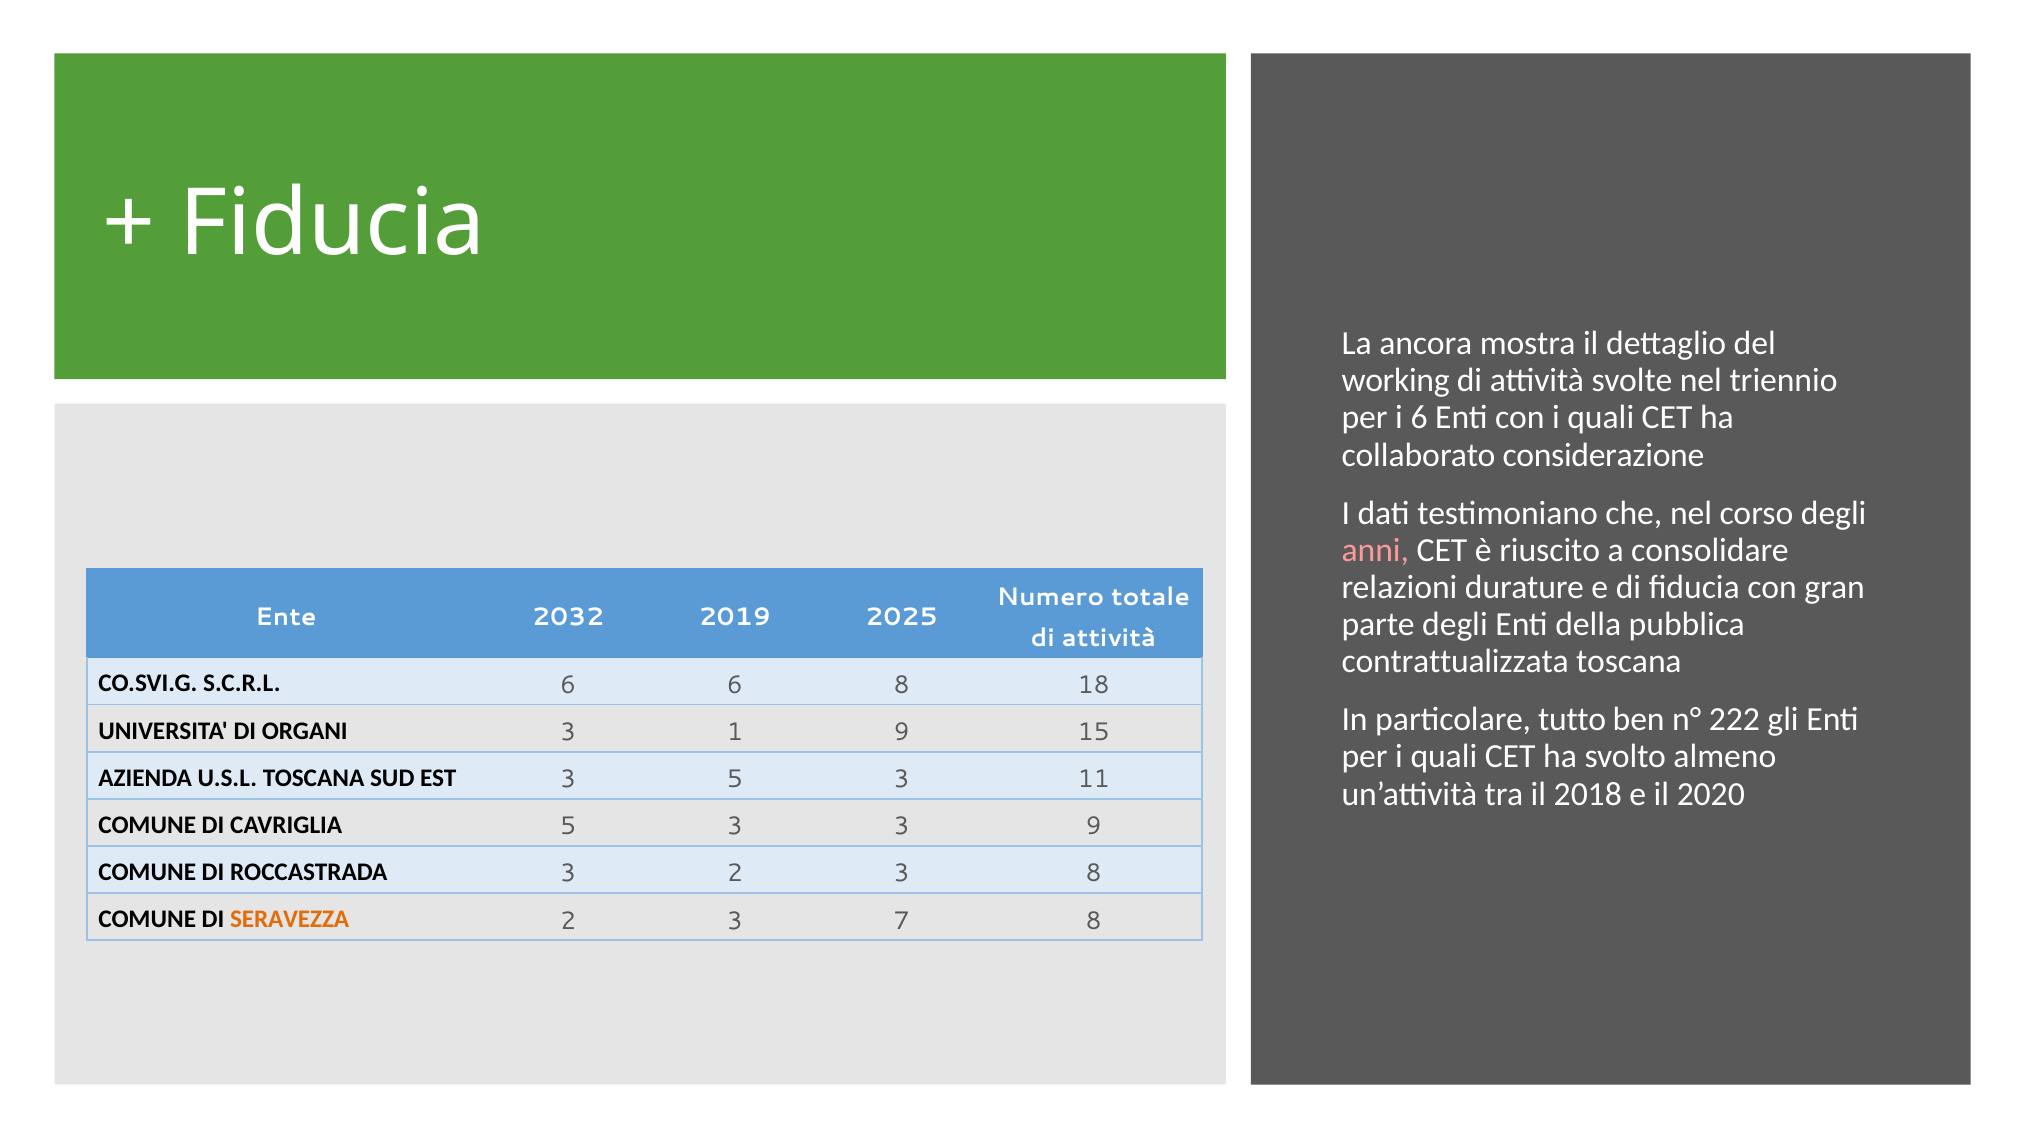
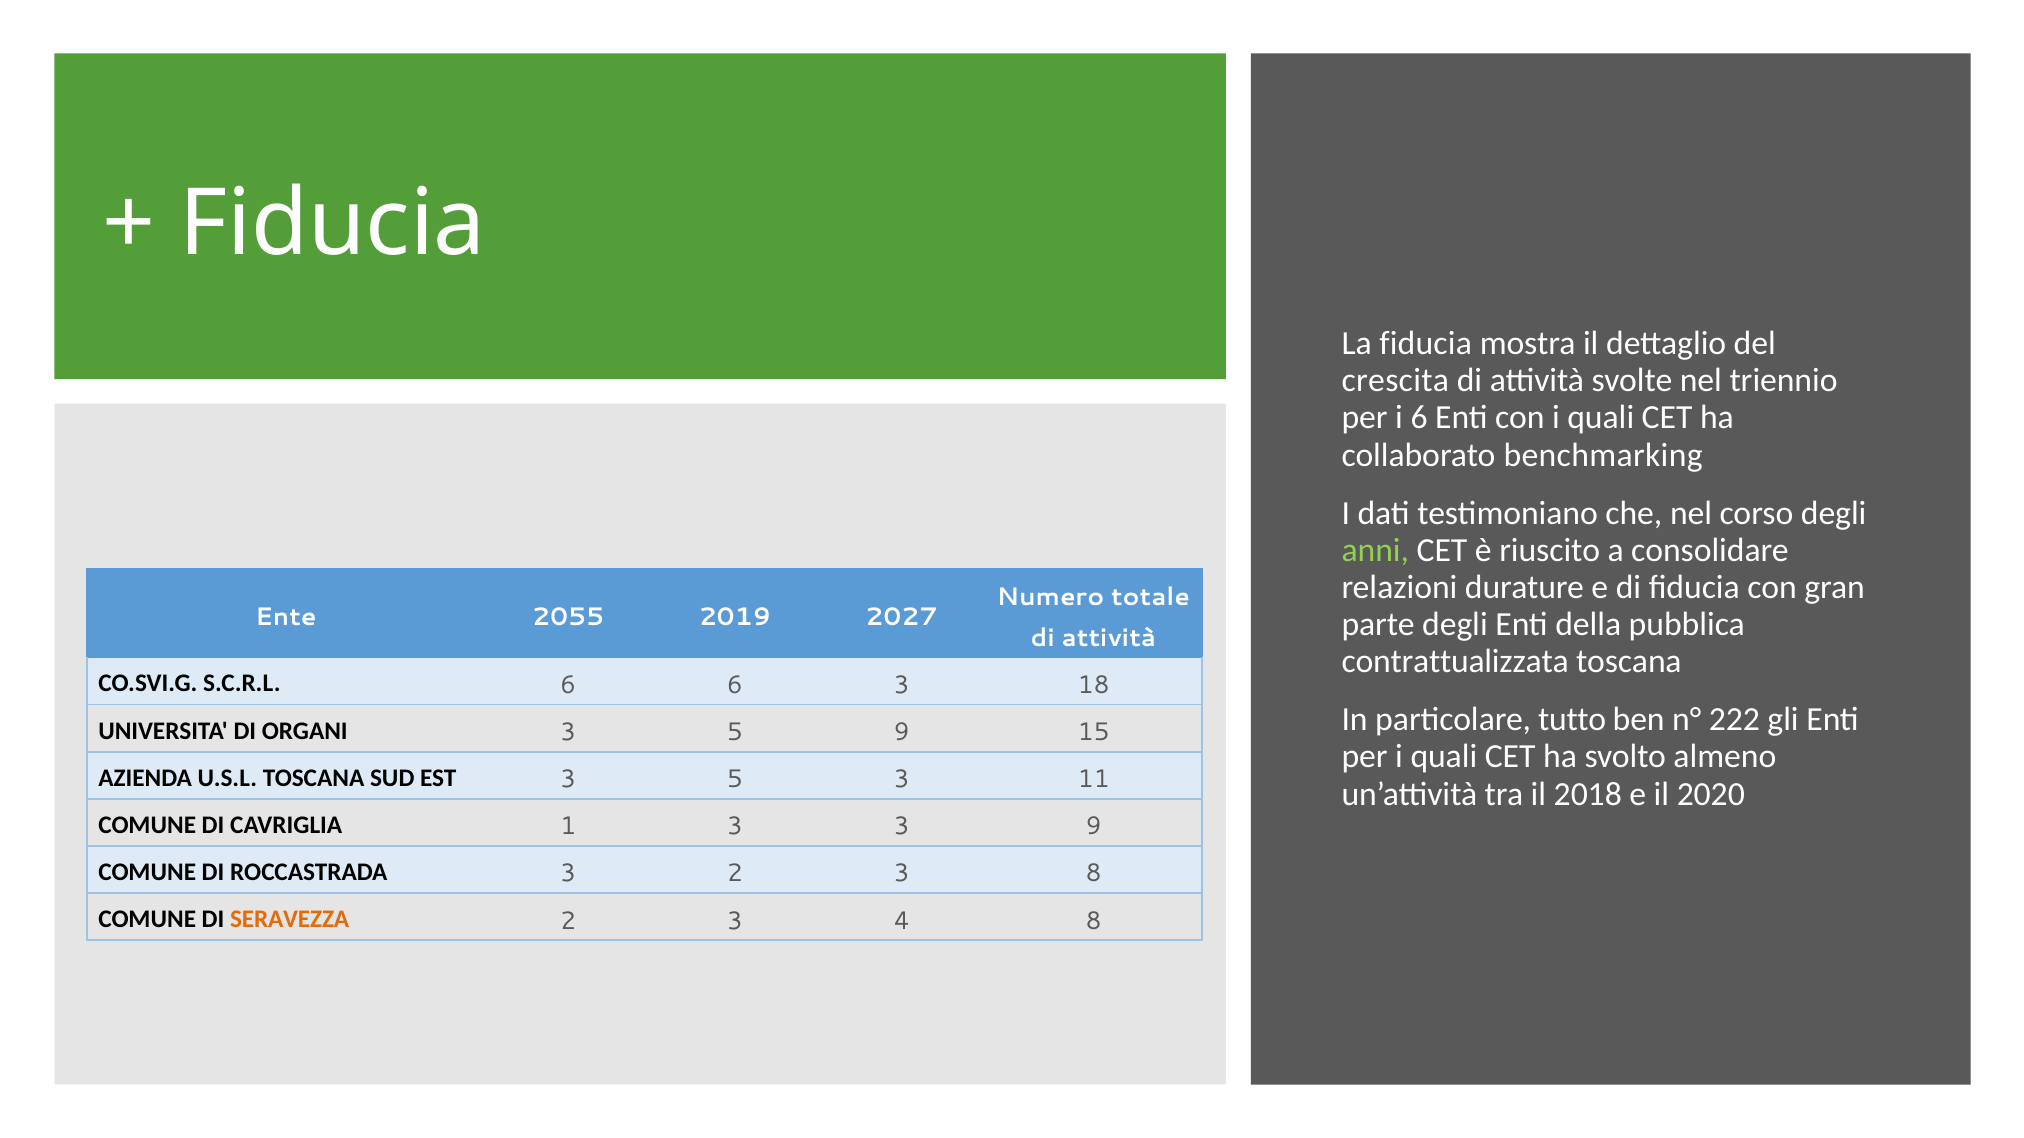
La ancora: ancora -> fiducia (1426, 344)
working: working -> crescita (1395, 381)
considerazione: considerazione -> benchmarking (1603, 455)
anni colour: pink -> light green (1375, 550)
2032: 2032 -> 2055 (568, 618)
2025: 2025 -> 2027 (902, 618)
6 8: 8 -> 3 (902, 685)
1: 1 -> 5 (735, 732)
CAVRIGLIA 5: 5 -> 1 (568, 827)
7: 7 -> 4 (902, 921)
